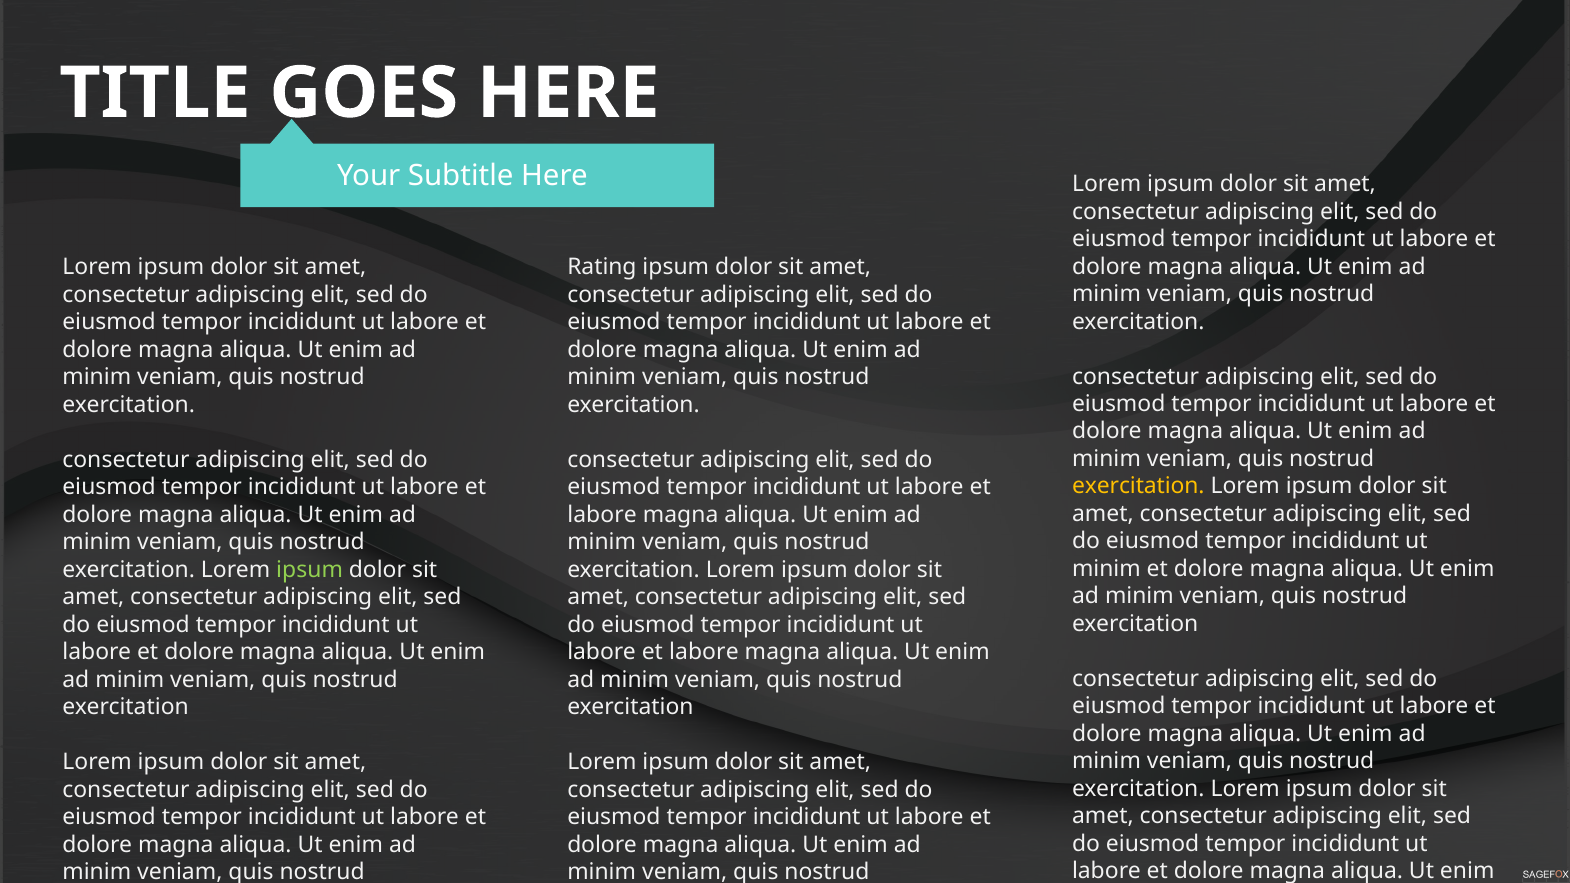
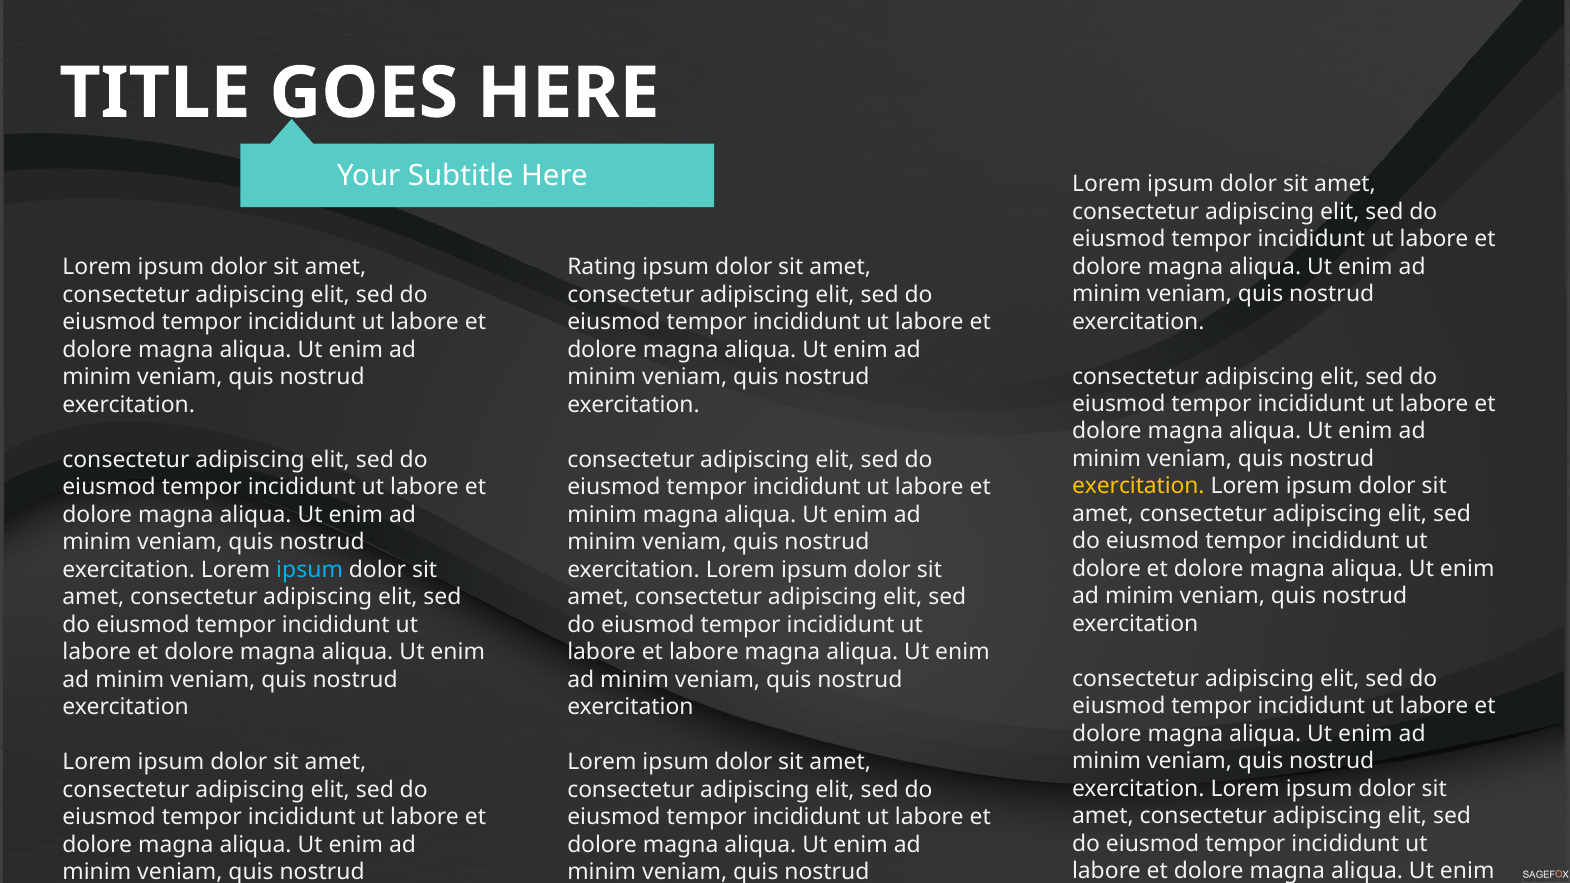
labore: labore -> minim (602, 515)
minim: minim -> dolore (1106, 569)
ipsum colour: light green -> light blue (310, 570)
